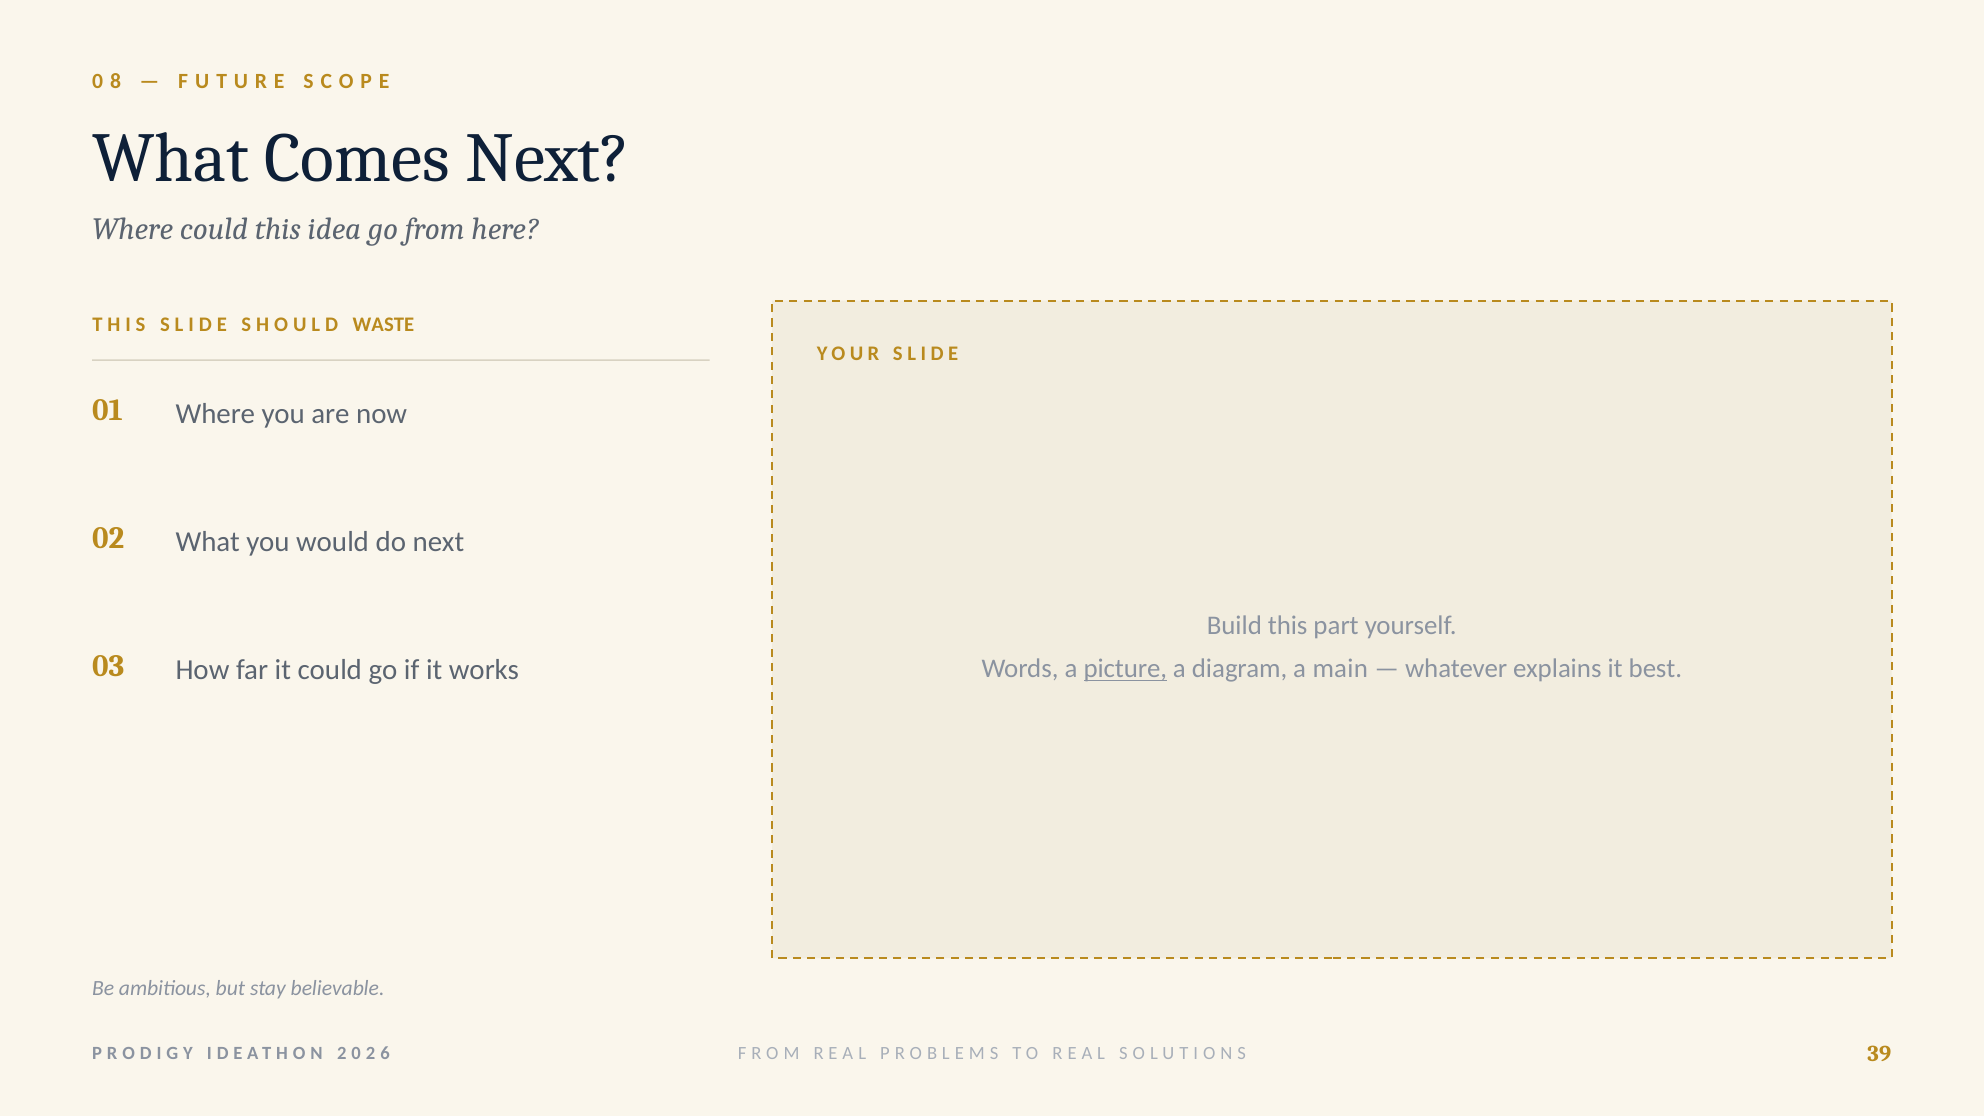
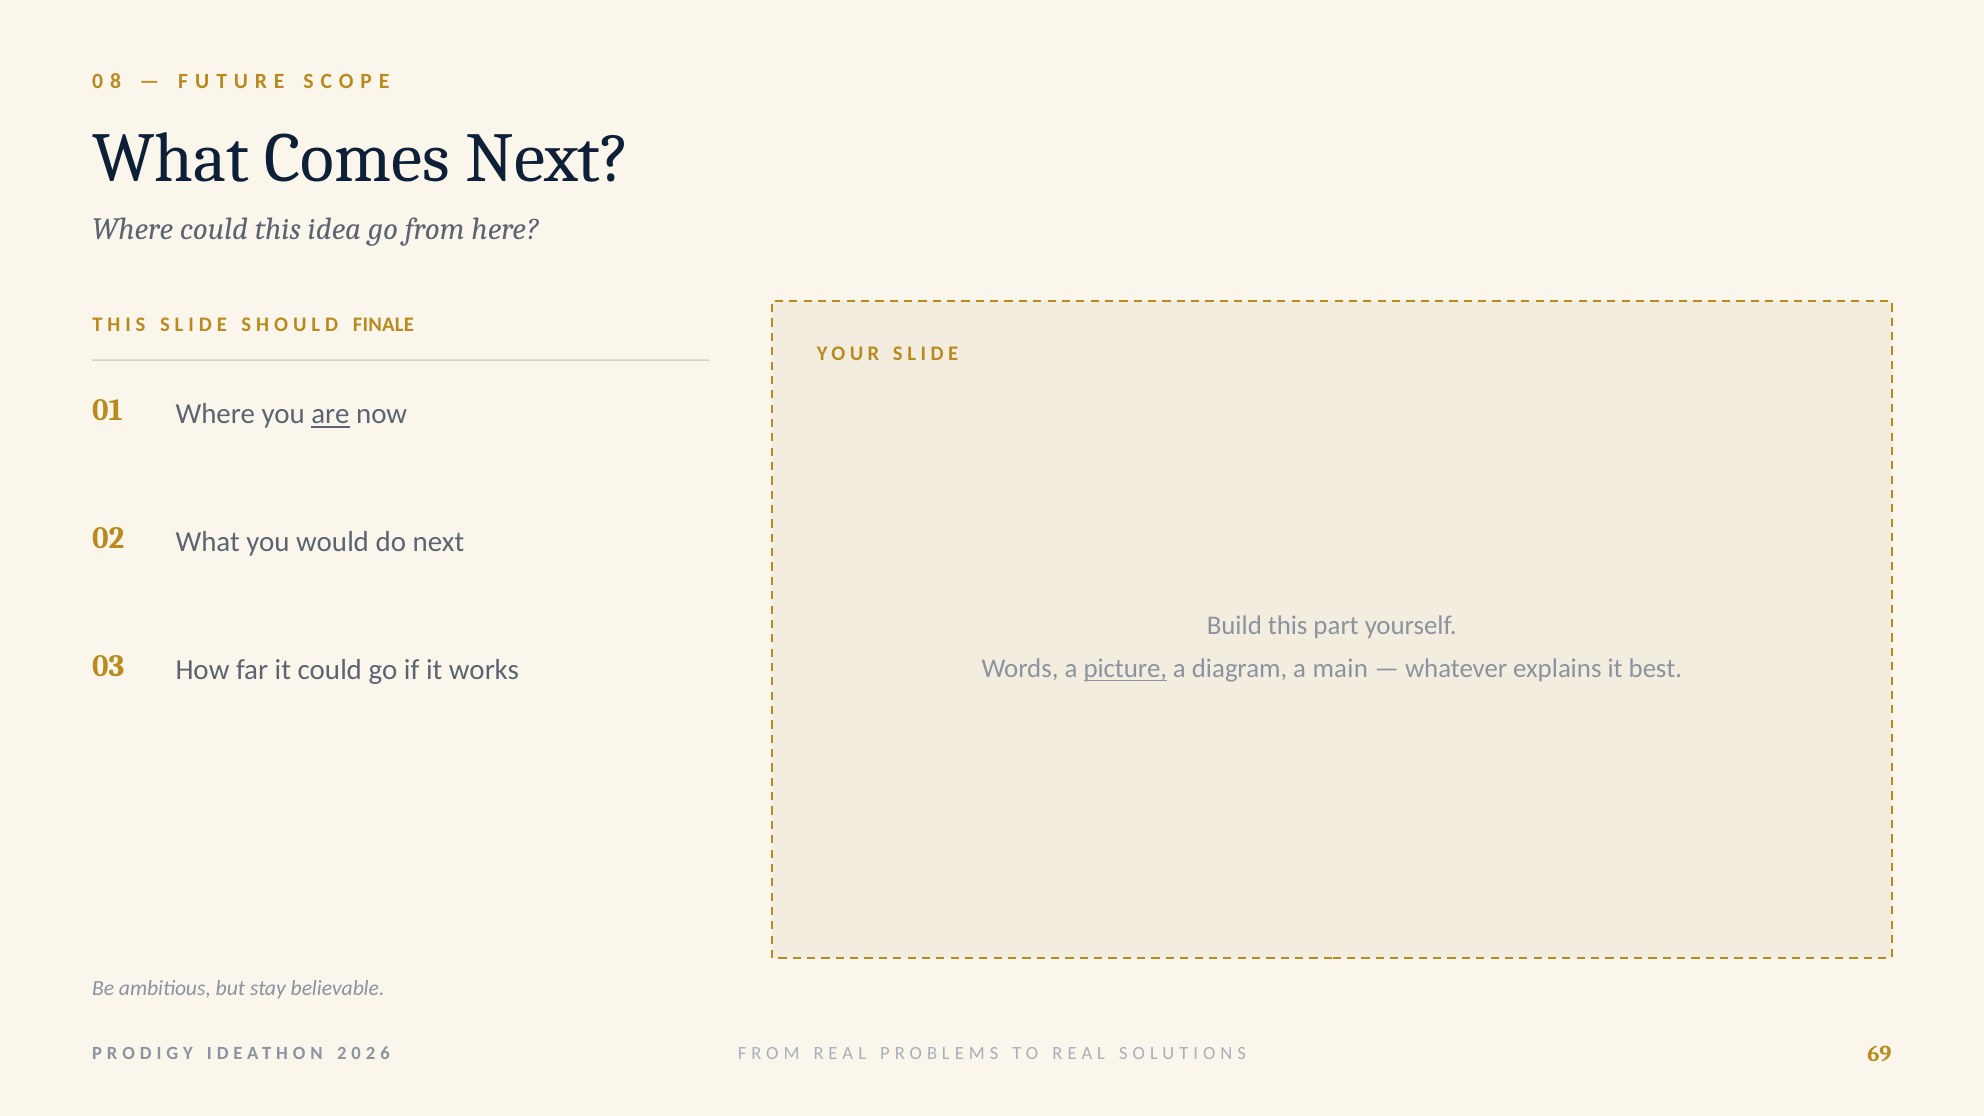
WASTE: WASTE -> FINALE (383, 324)
are underline: none -> present (331, 414)
39: 39 -> 69 (1879, 1054)
